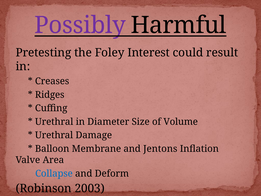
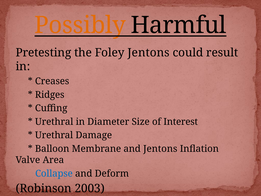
Possibly colour: purple -> orange (80, 25)
Foley Interest: Interest -> Jentons (148, 53)
Volume: Volume -> Interest (181, 122)
